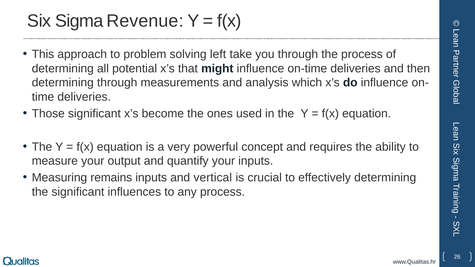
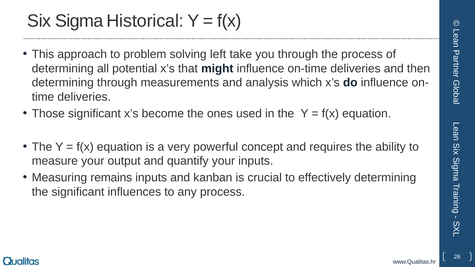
Revenue: Revenue -> Historical (145, 21)
vertical: vertical -> kanban (213, 178)
